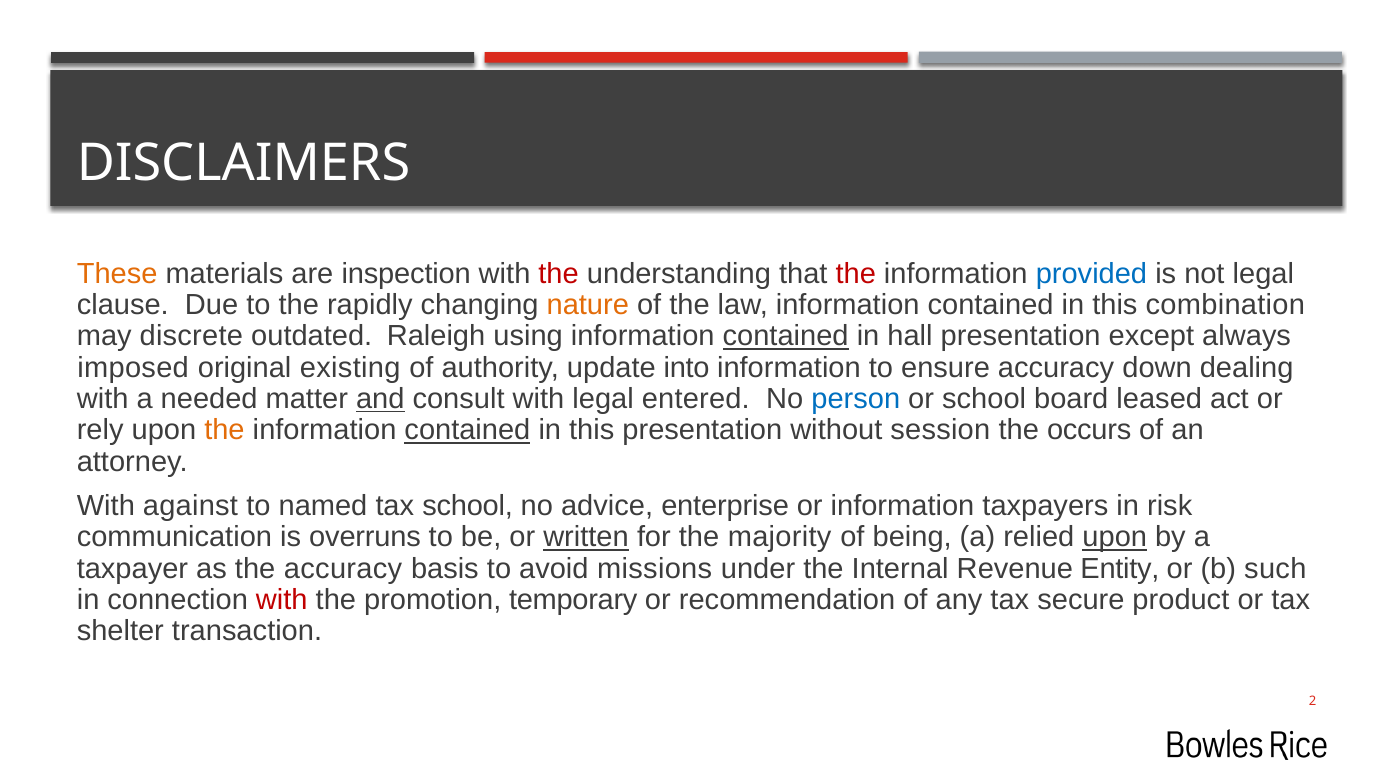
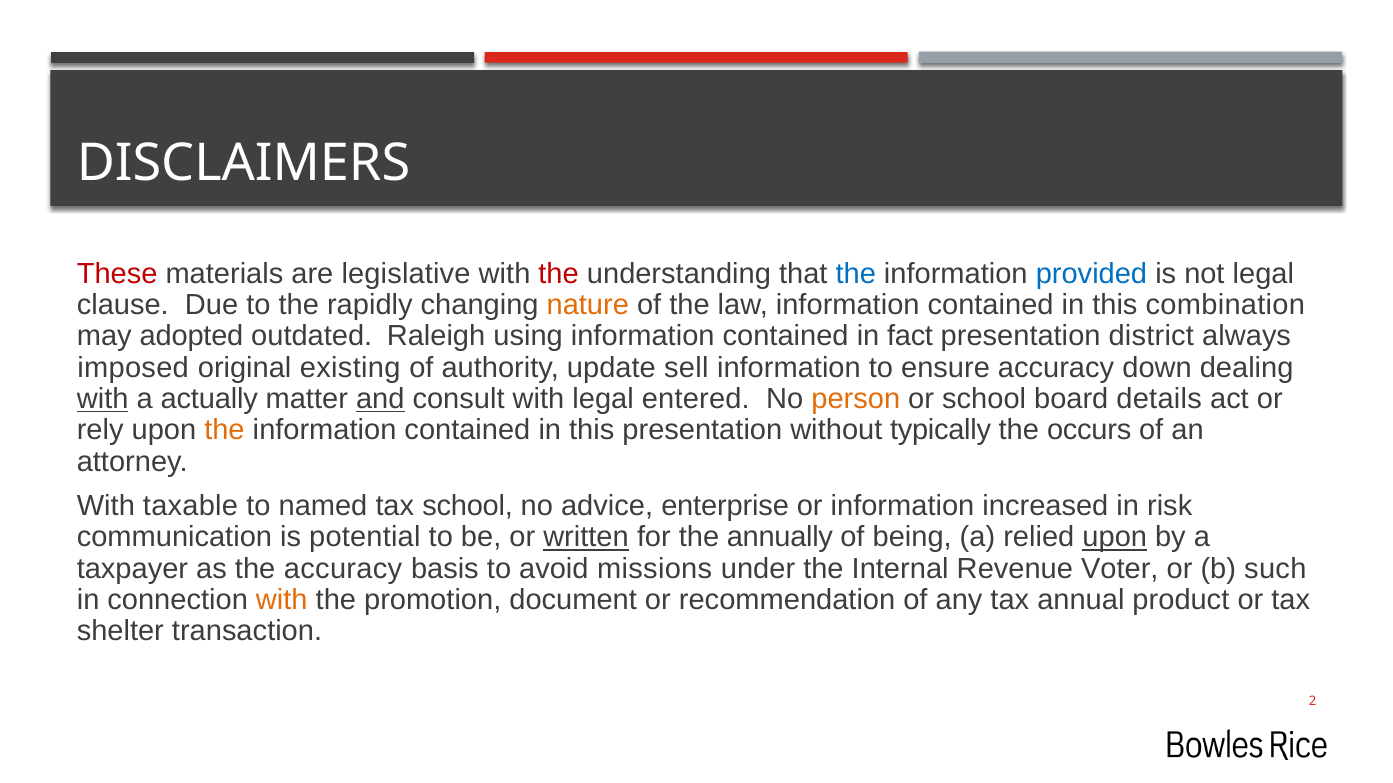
These colour: orange -> red (117, 274)
inspection: inspection -> legislative (406, 274)
the colour: red -> blue (856, 274)
discrete: discrete -> adopted (192, 336)
contained underline: present -> none (786, 336)
hall: hall -> fact (910, 336)
except: except -> district (1151, 336)
into: into -> sell (686, 368)
with underline: none -> present (103, 399)
needed: needed -> actually (209, 399)
person colour: blue -> orange (856, 399)
leased: leased -> details (1159, 399)
contained underline: present -> none (467, 431)
session: session -> typically (941, 431)
against: against -> taxable (190, 506)
taxpayers: taxpayers -> increased (1045, 506)
overruns: overruns -> potential (365, 538)
majority: majority -> annually (780, 538)
Entity: Entity -> Voter (1120, 569)
with colour: red -> orange (282, 600)
temporary: temporary -> document (573, 600)
secure: secure -> annual (1081, 600)
